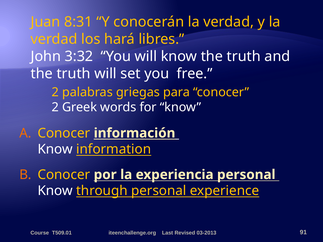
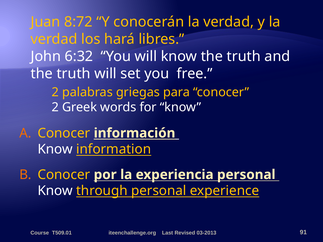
8:31: 8:31 -> 8:72 (78, 22)
3:32: 3:32 -> 6:32 (79, 56)
